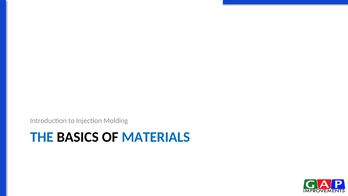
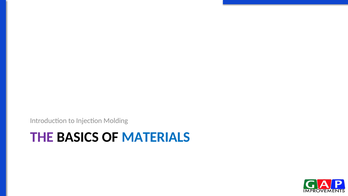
THE colour: blue -> purple (42, 137)
